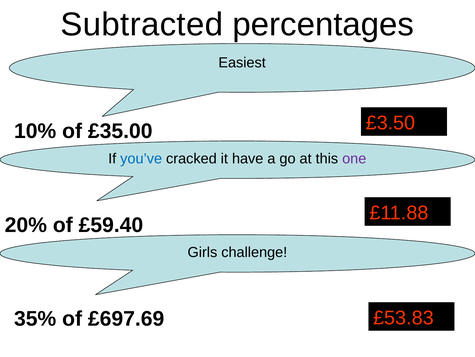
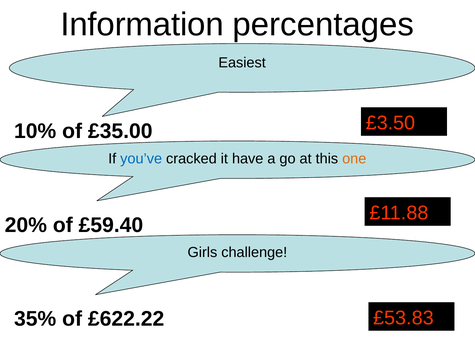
Subtracted: Subtracted -> Information (142, 24)
one colour: purple -> orange (354, 158)
£697.69: £697.69 -> £622.22 (126, 318)
